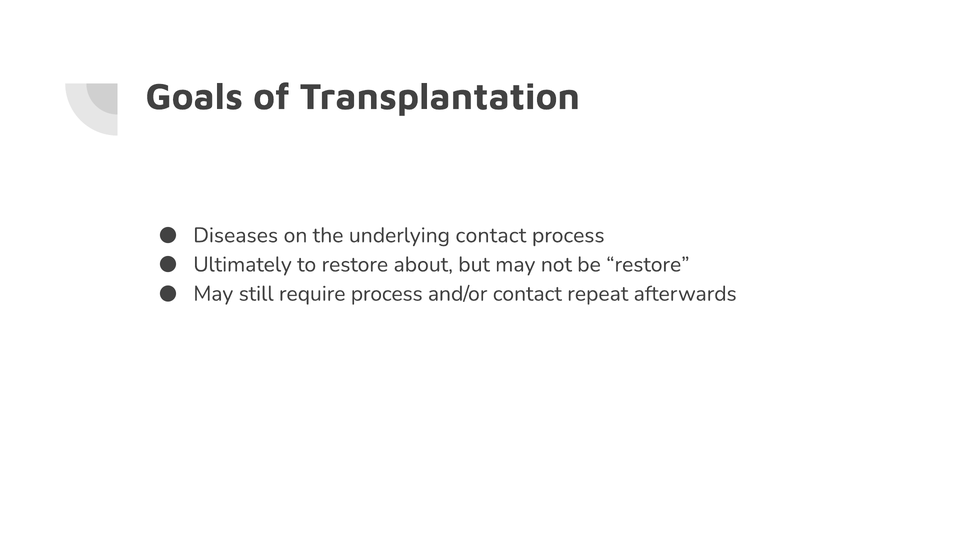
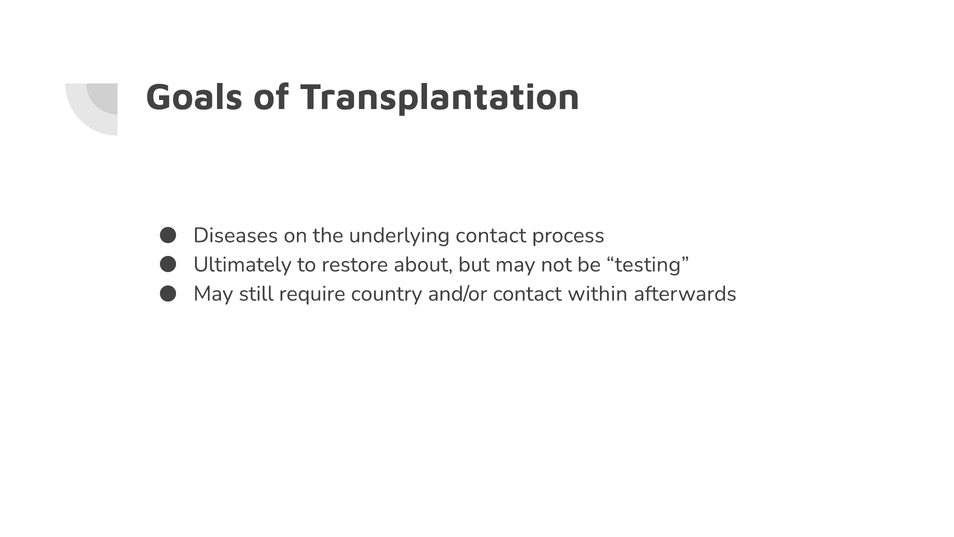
be restore: restore -> testing (648, 264)
require process: process -> country (387, 293)
repeat: repeat -> within (598, 293)
